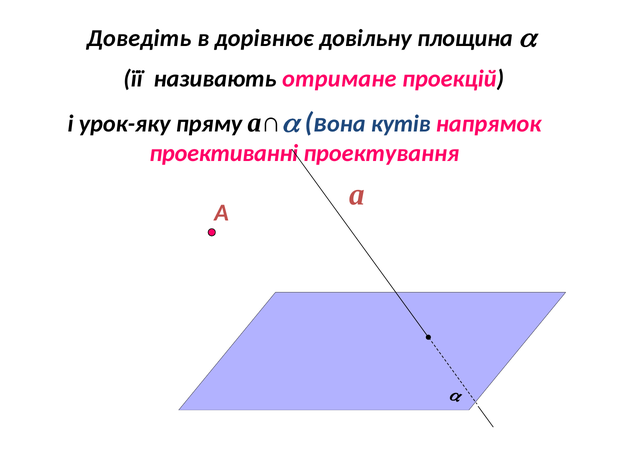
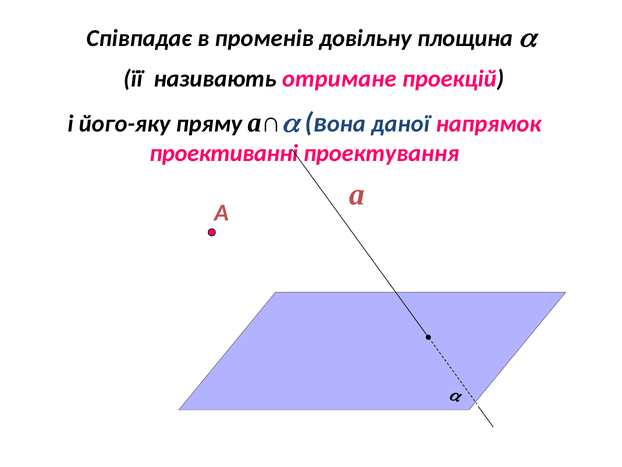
Доведіть: Доведіть -> Співпадає (139, 38)
дорівнює: дорівнює -> променів (264, 38)
кутів: кутів -> даної (401, 124)
урок-яку: урок-яку -> його-яку (125, 124)
